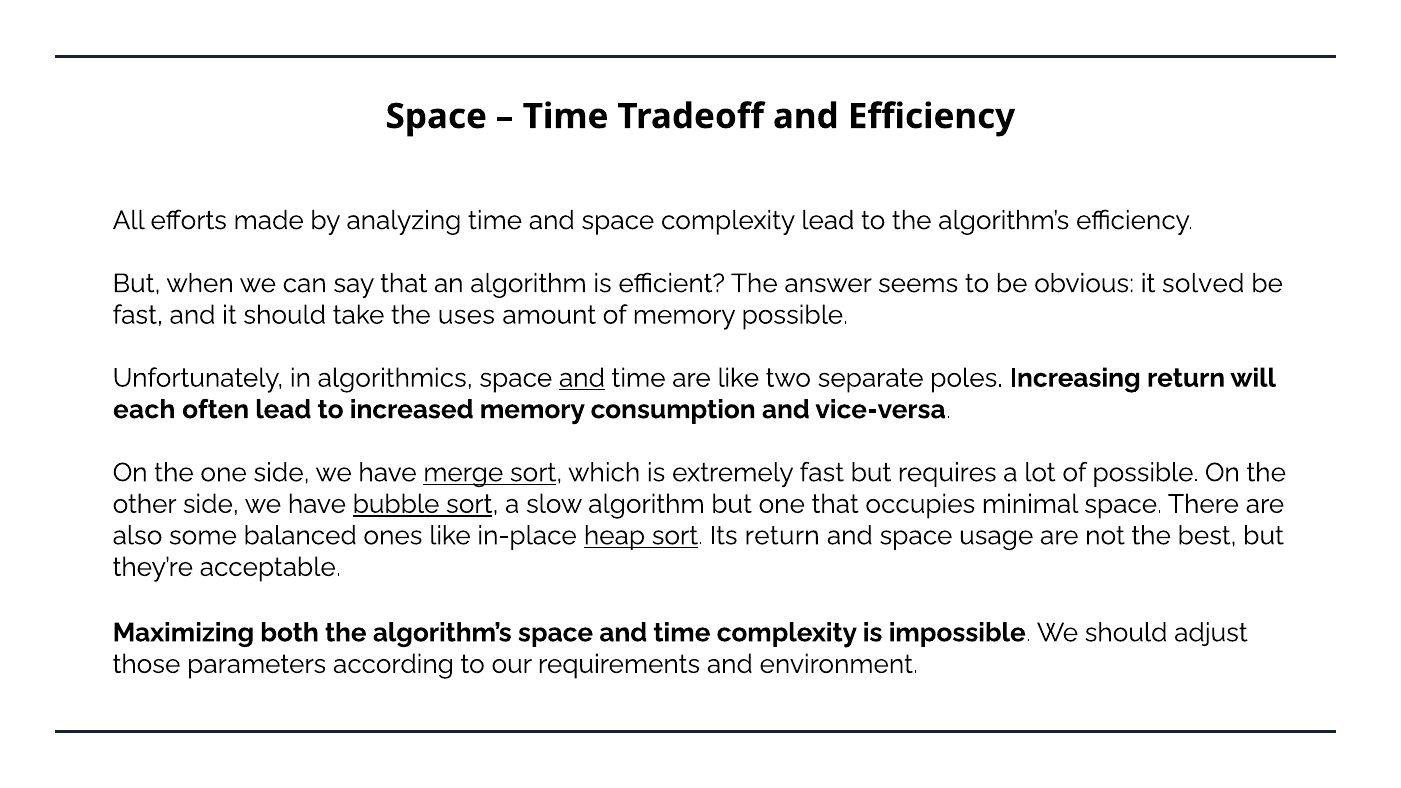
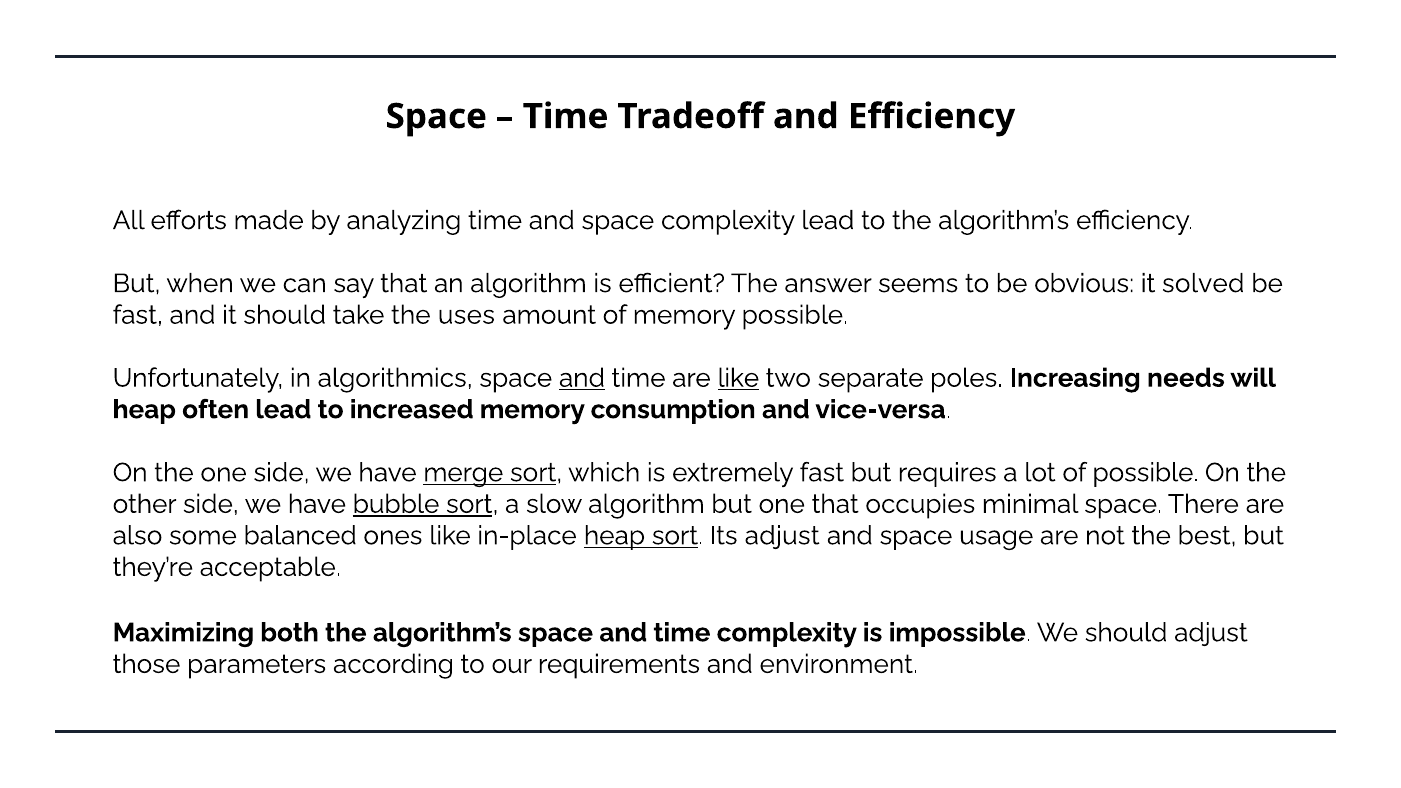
like underline: none -> present (738, 378)
Increasing return: return -> needs (1186, 378)
each: each -> heap (144, 410)
Its return: return -> adjust (782, 536)
